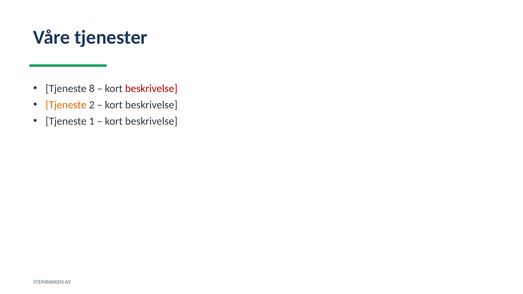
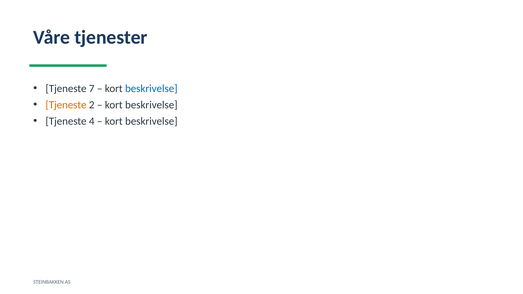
8: 8 -> 7 (92, 89)
beskrivelse colour: red -> blue (151, 89)
1: 1 -> 4 (92, 121)
